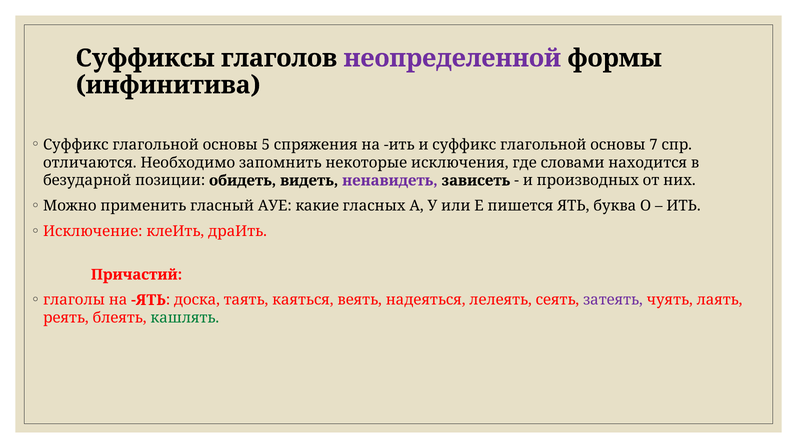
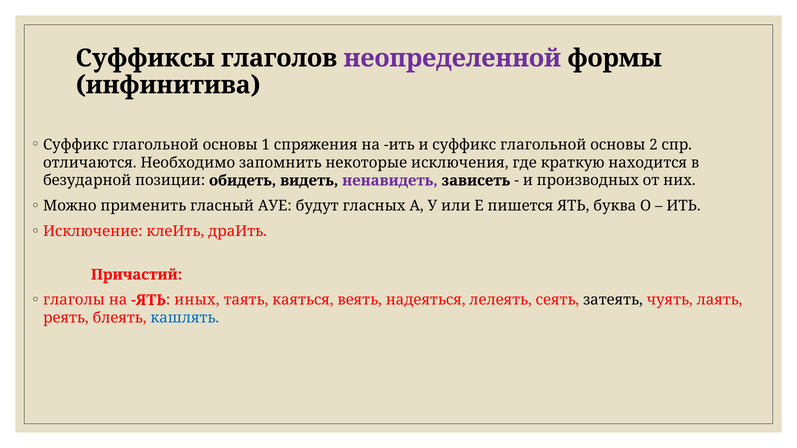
5: 5 -> 1 (266, 145)
7: 7 -> 2 (653, 145)
словами: словами -> краткую (573, 163)
какие: какие -> будут (317, 206)
доска: доска -> иных (197, 300)
затеять colour: purple -> black (613, 300)
кашлять colour: green -> blue (185, 318)
